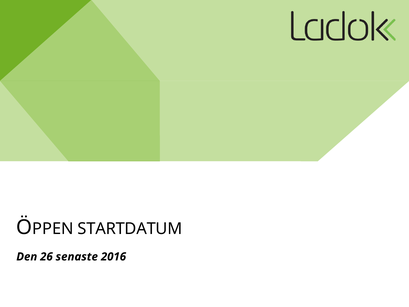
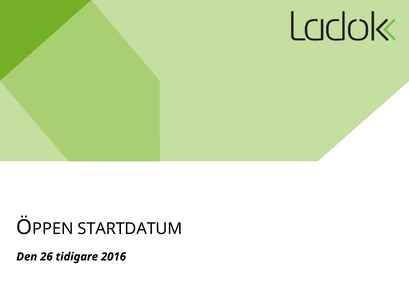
senaste: senaste -> tidigare (77, 257)
